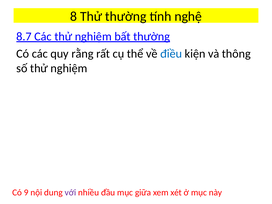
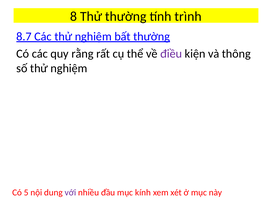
nghệ: nghệ -> trình (188, 16)
điều colour: blue -> purple (171, 54)
9: 9 -> 5 (26, 193)
giữa: giữa -> kính (143, 193)
